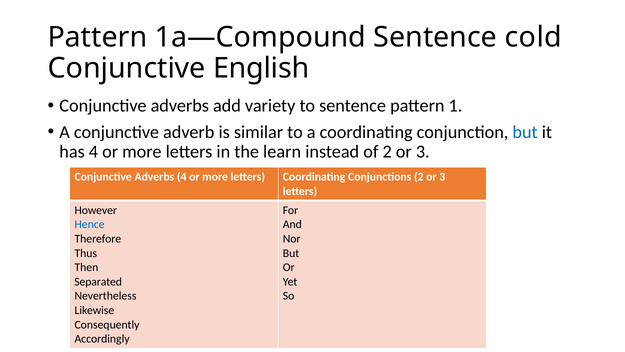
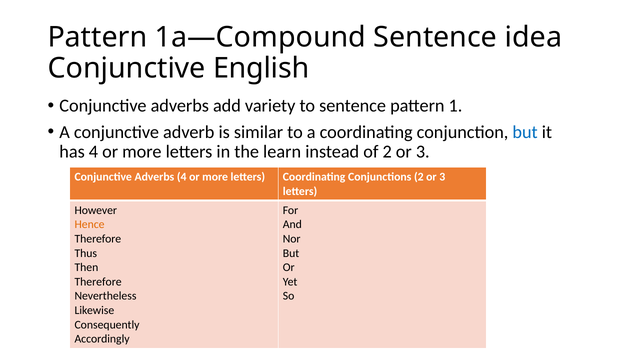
cold: cold -> idea (533, 37)
Hence colour: blue -> orange (90, 224)
Separated: Separated -> Therefore (98, 281)
